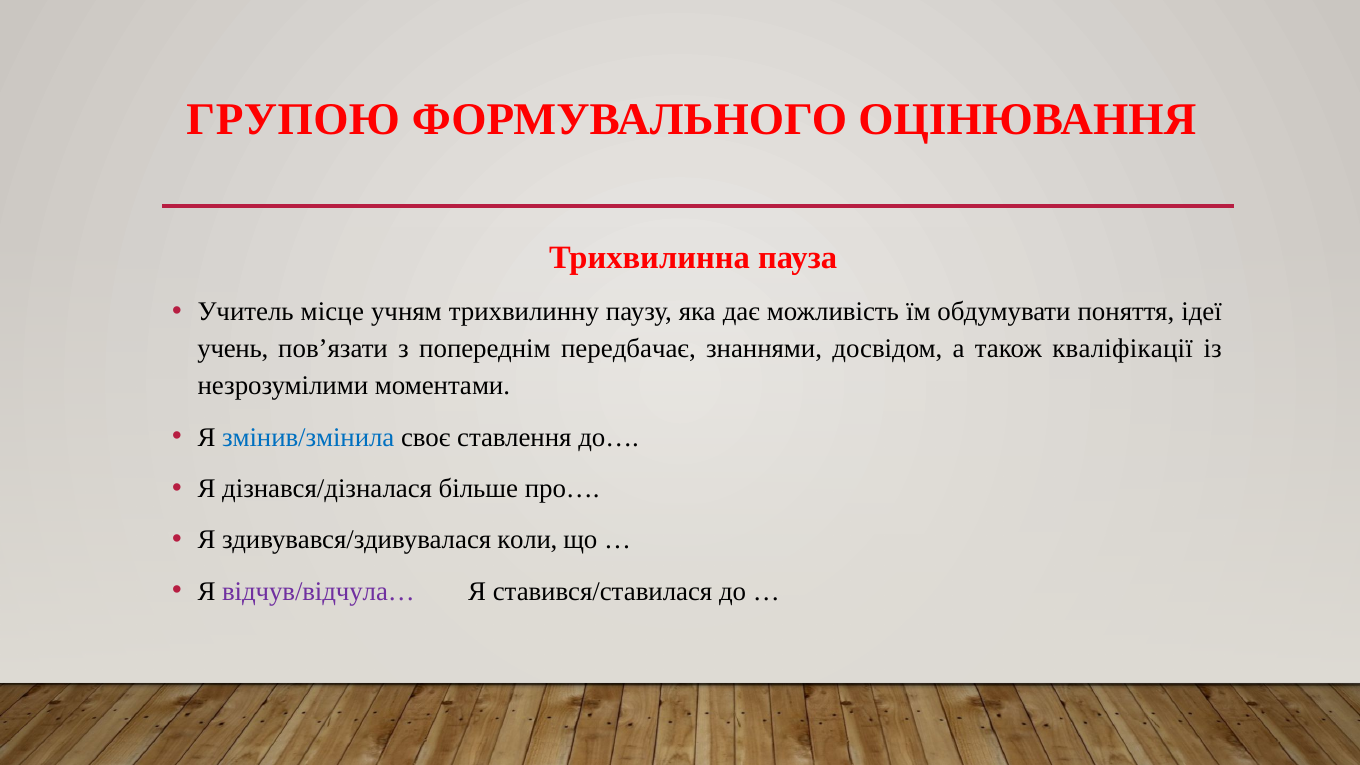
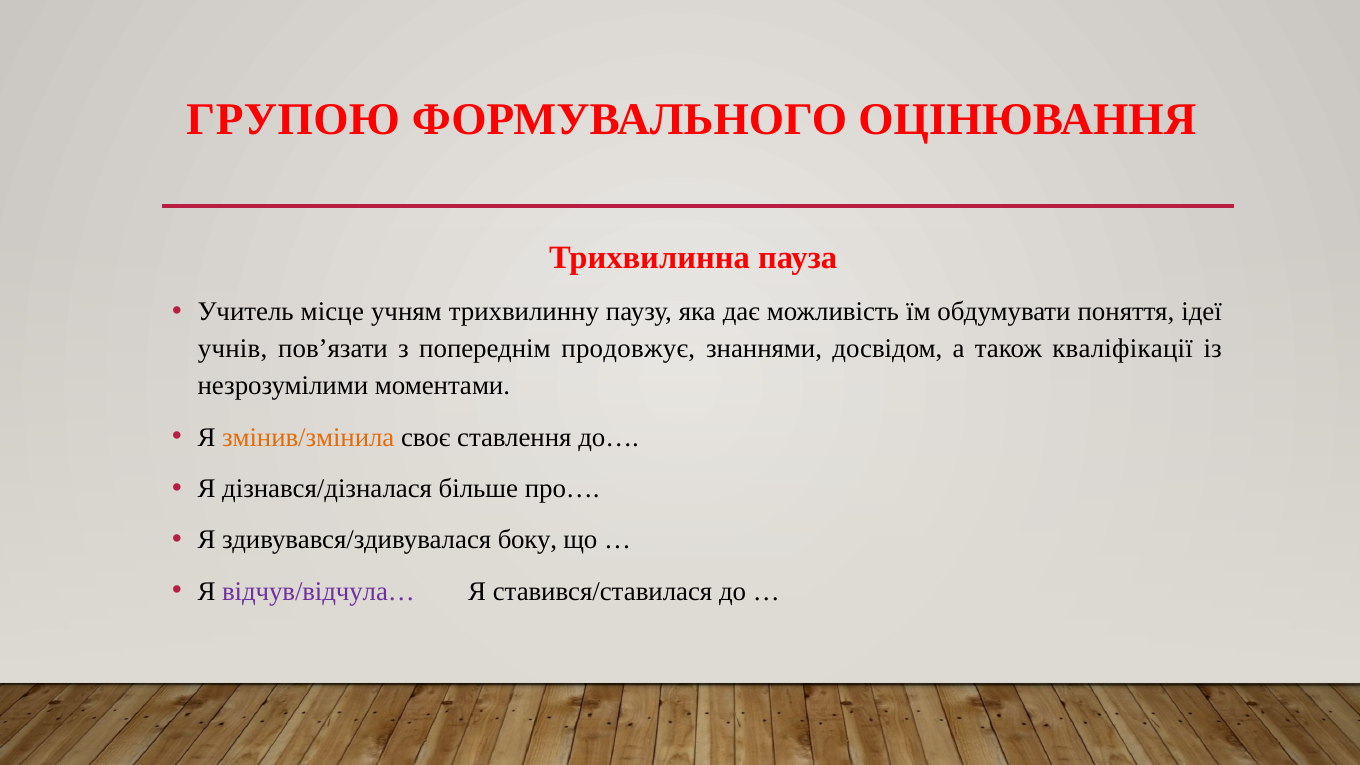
учень: учень -> учнів (233, 349)
передбачає: передбачає -> продовжує (628, 349)
змінив/змінила colour: blue -> orange (308, 437)
коли: коли -> боку (527, 540)
